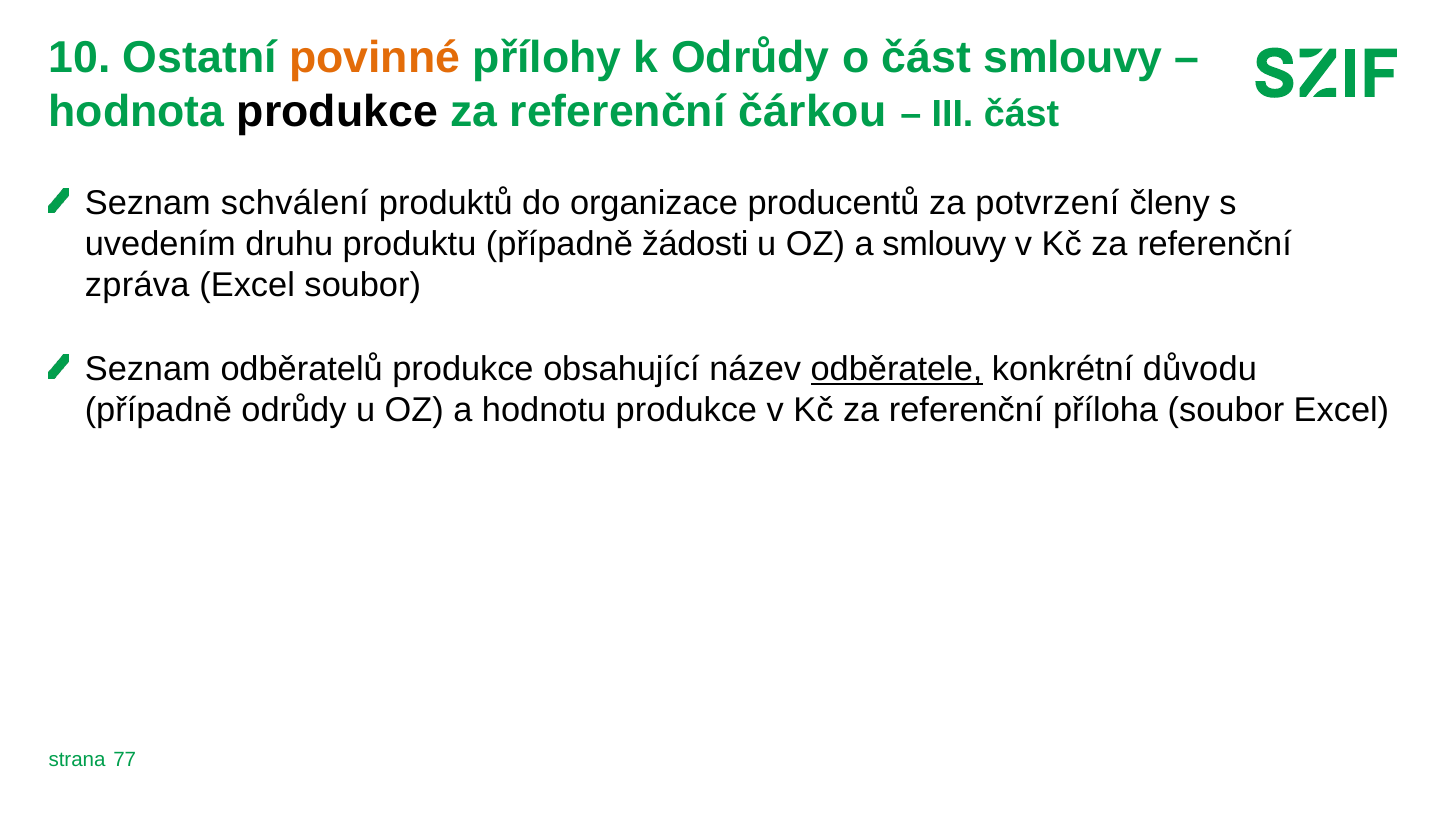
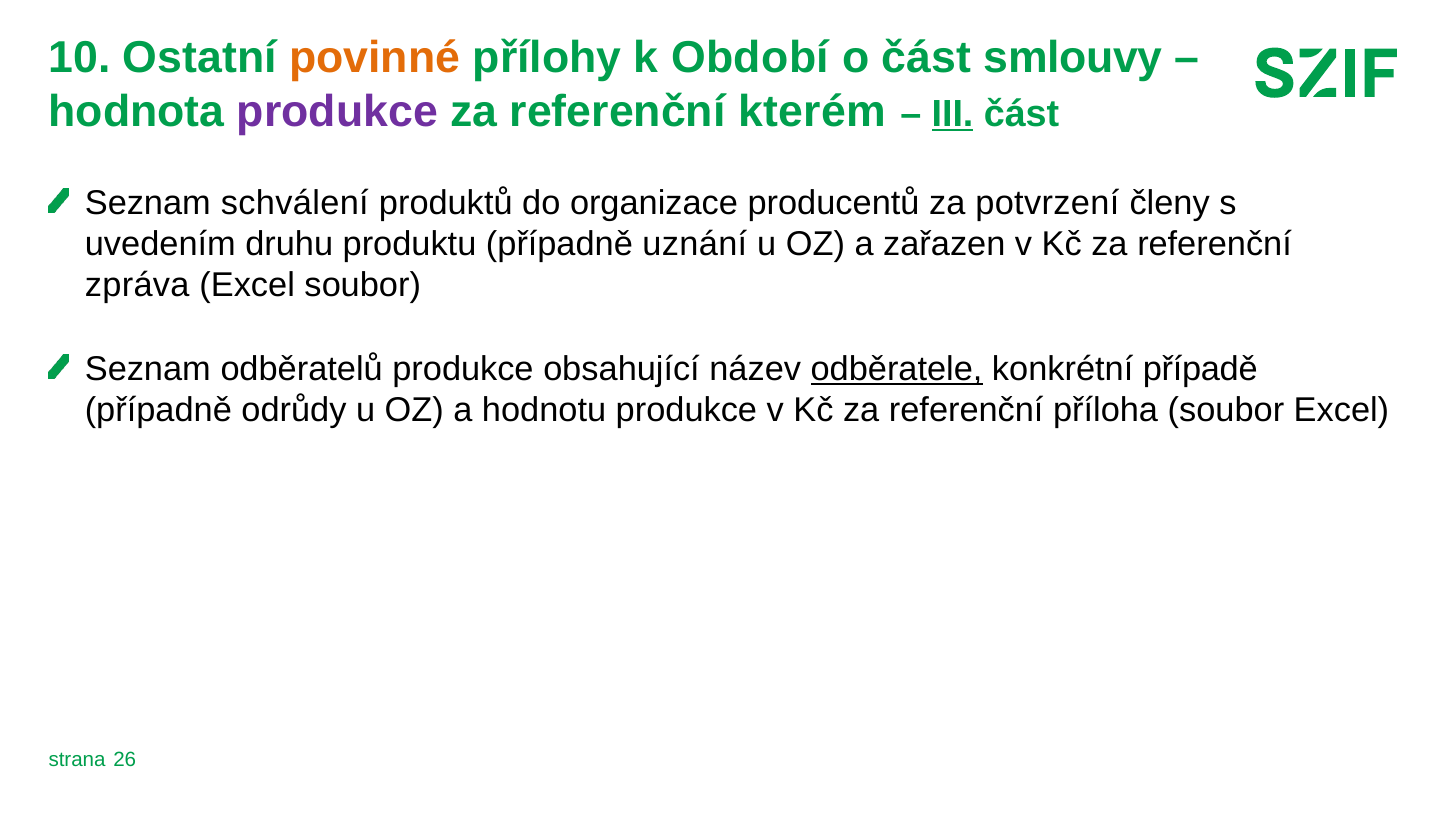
k Odrůdy: Odrůdy -> Období (750, 58)
produkce colour: black -> purple (337, 112)
čárkou: čárkou -> kterém (812, 112)
III underline: none -> present (953, 114)
žádosti: žádosti -> uznání (695, 244)
a smlouvy: smlouvy -> zařazen (944, 244)
důvodu: důvodu -> případě (1200, 369)
77: 77 -> 26 (125, 759)
